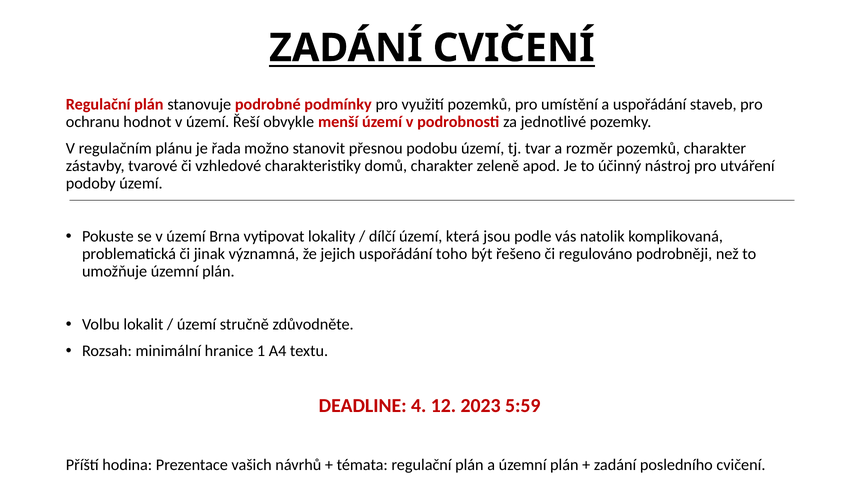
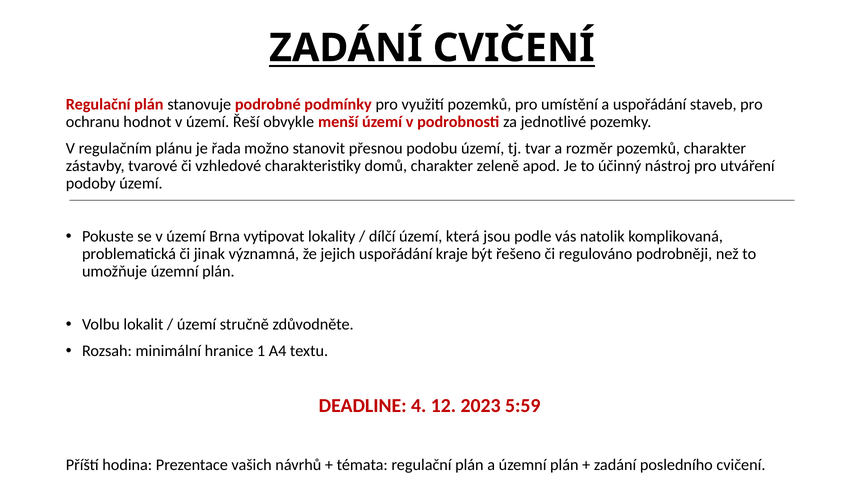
toho: toho -> kraje (452, 254)
